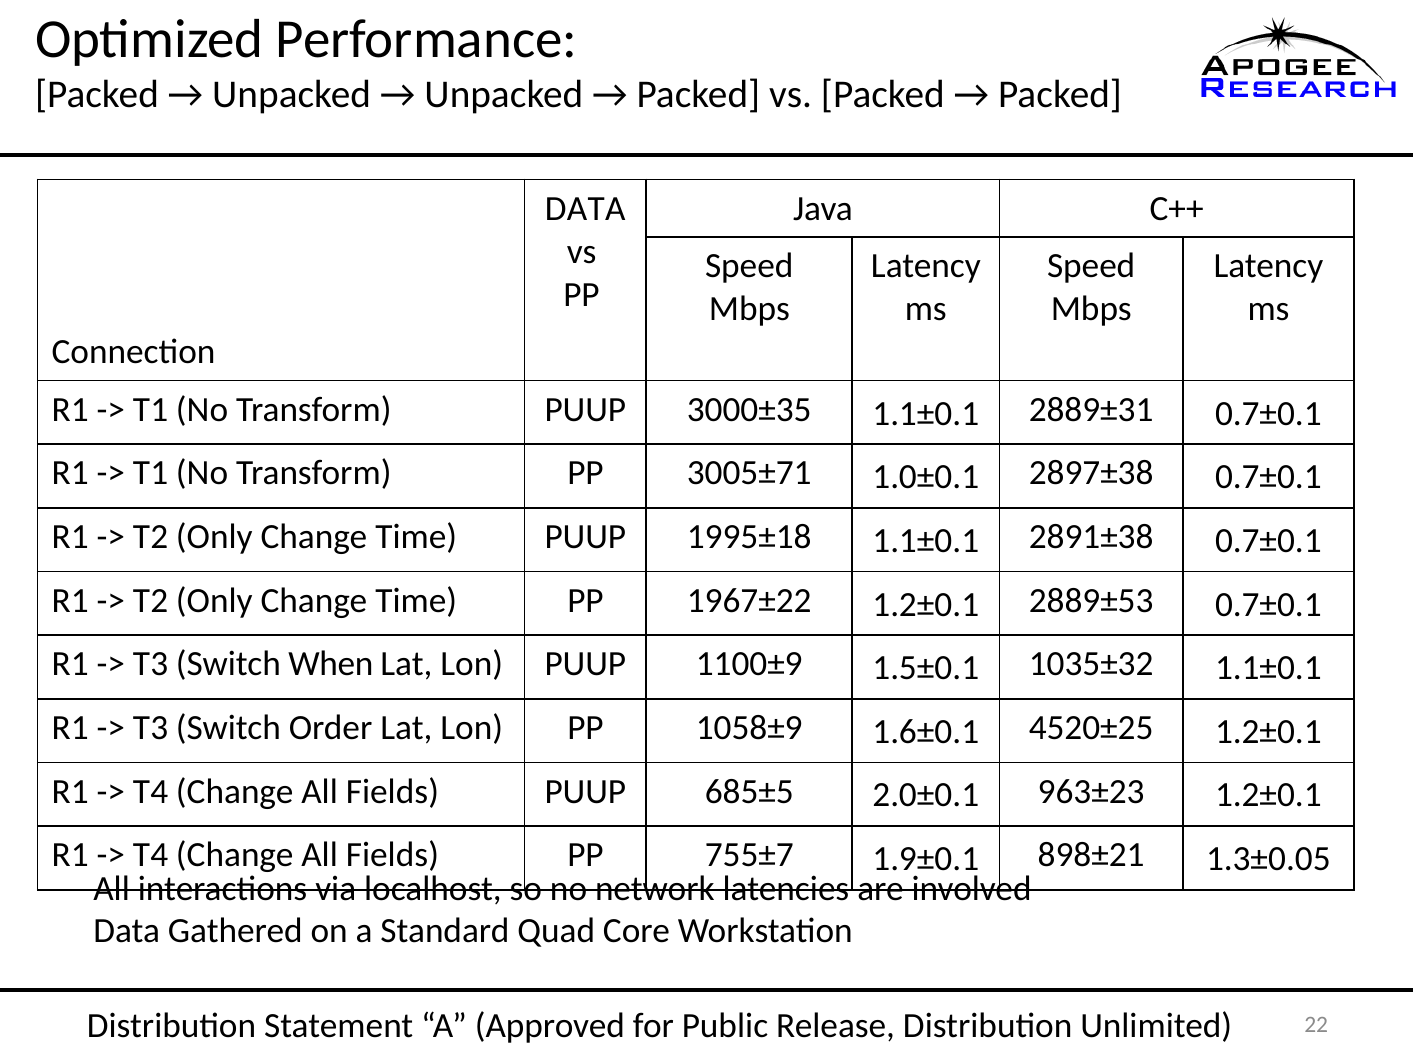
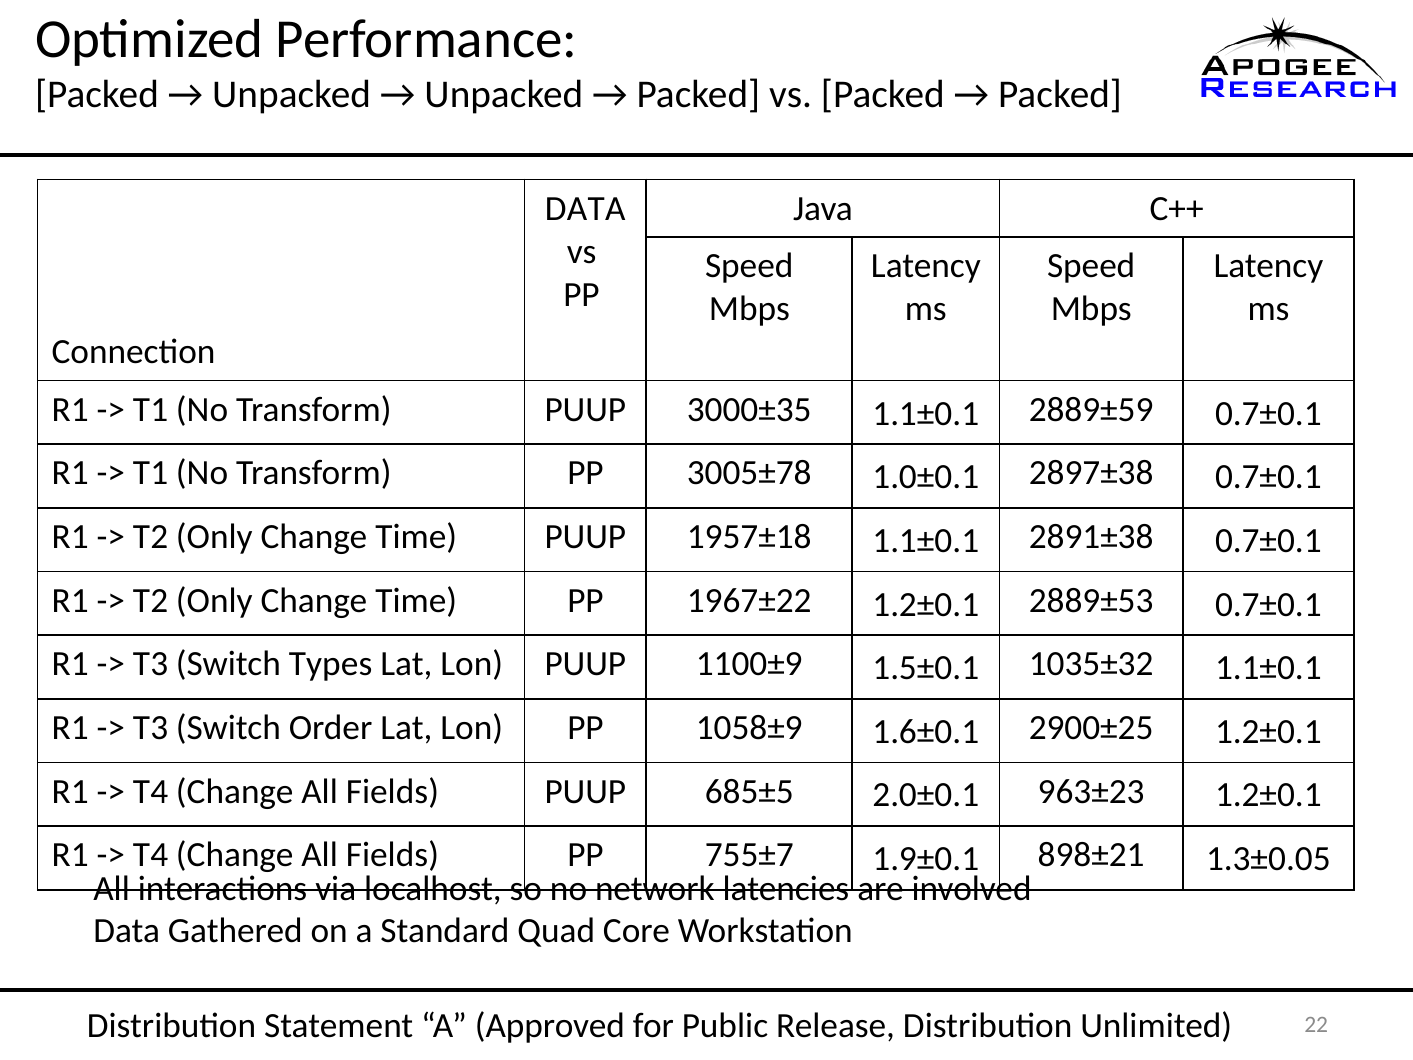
2889±31: 2889±31 -> 2889±59 (1091, 409)
3005±71: 3005±71 -> 3005±78 (749, 473)
1995±18: 1995±18 -> 1957±18 (749, 537)
When: When -> Types (331, 664)
4520±25: 4520±25 -> 2900±25 (1091, 728)
